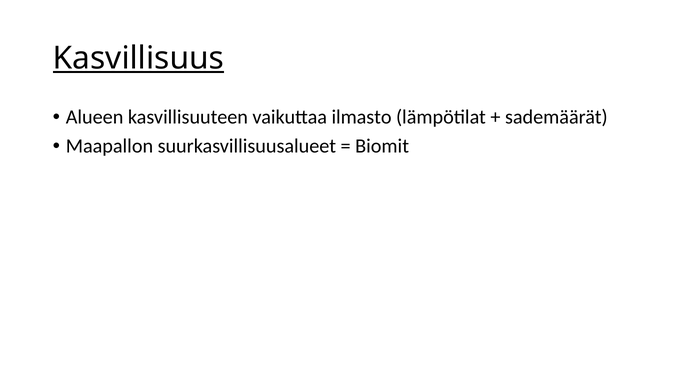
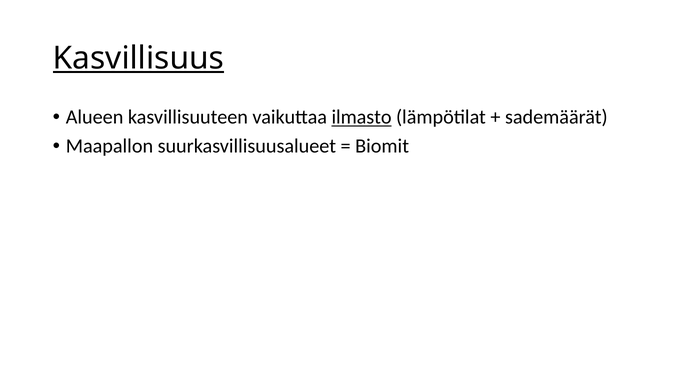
ilmasto underline: none -> present (362, 117)
